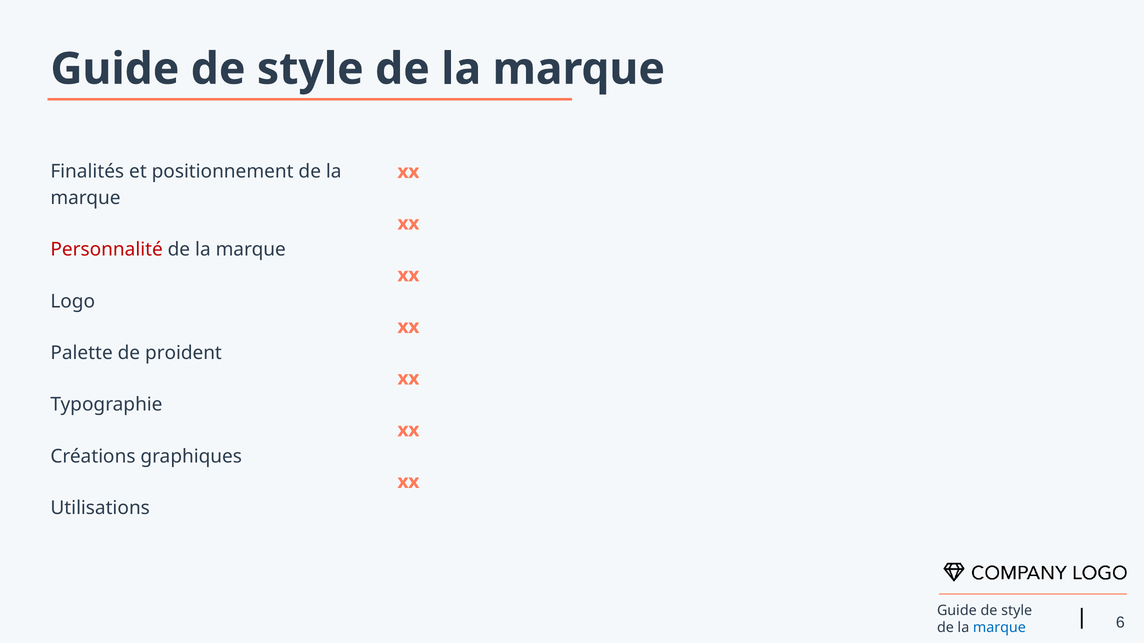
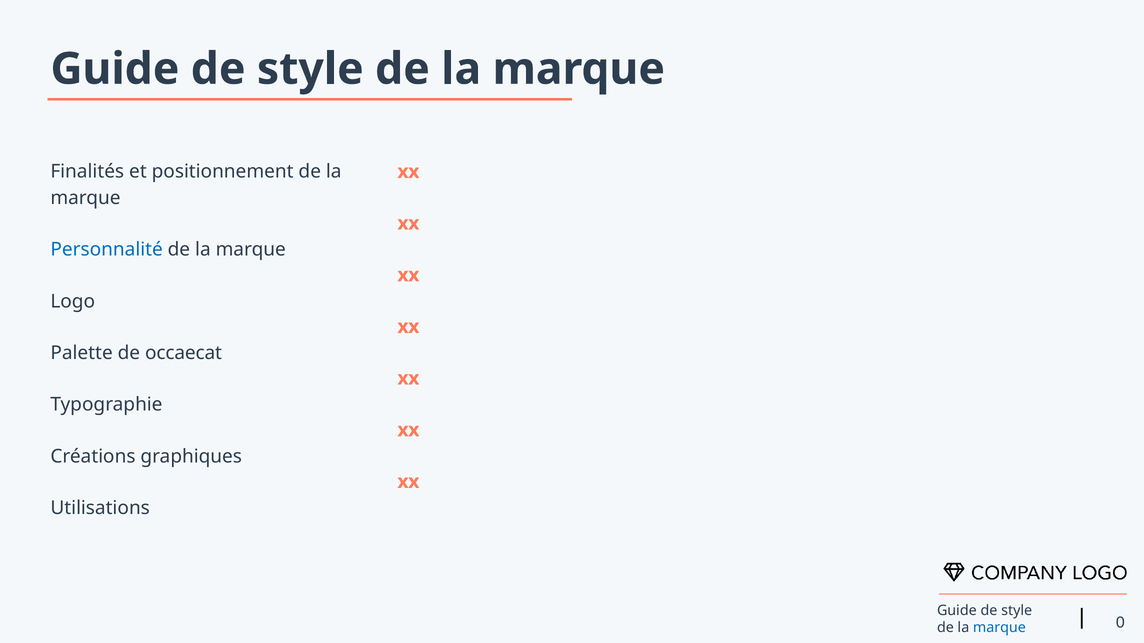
Personnalité colour: red -> blue (107, 250)
proident: proident -> occaecat (184, 353)
6: 6 -> 0 (1120, 623)
